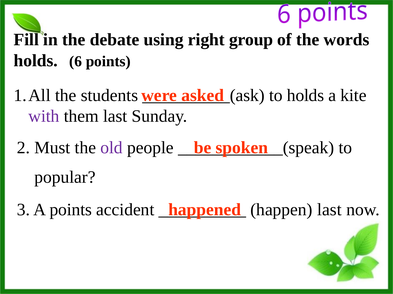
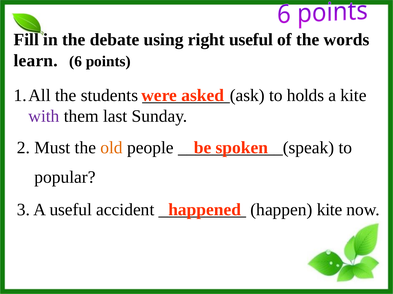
right group: group -> useful (251, 40)
holds: holds -> learn (36, 61)
old colour: purple -> orange (112, 148)
A points: points -> useful (71, 210)
happen last: last -> kite (330, 210)
